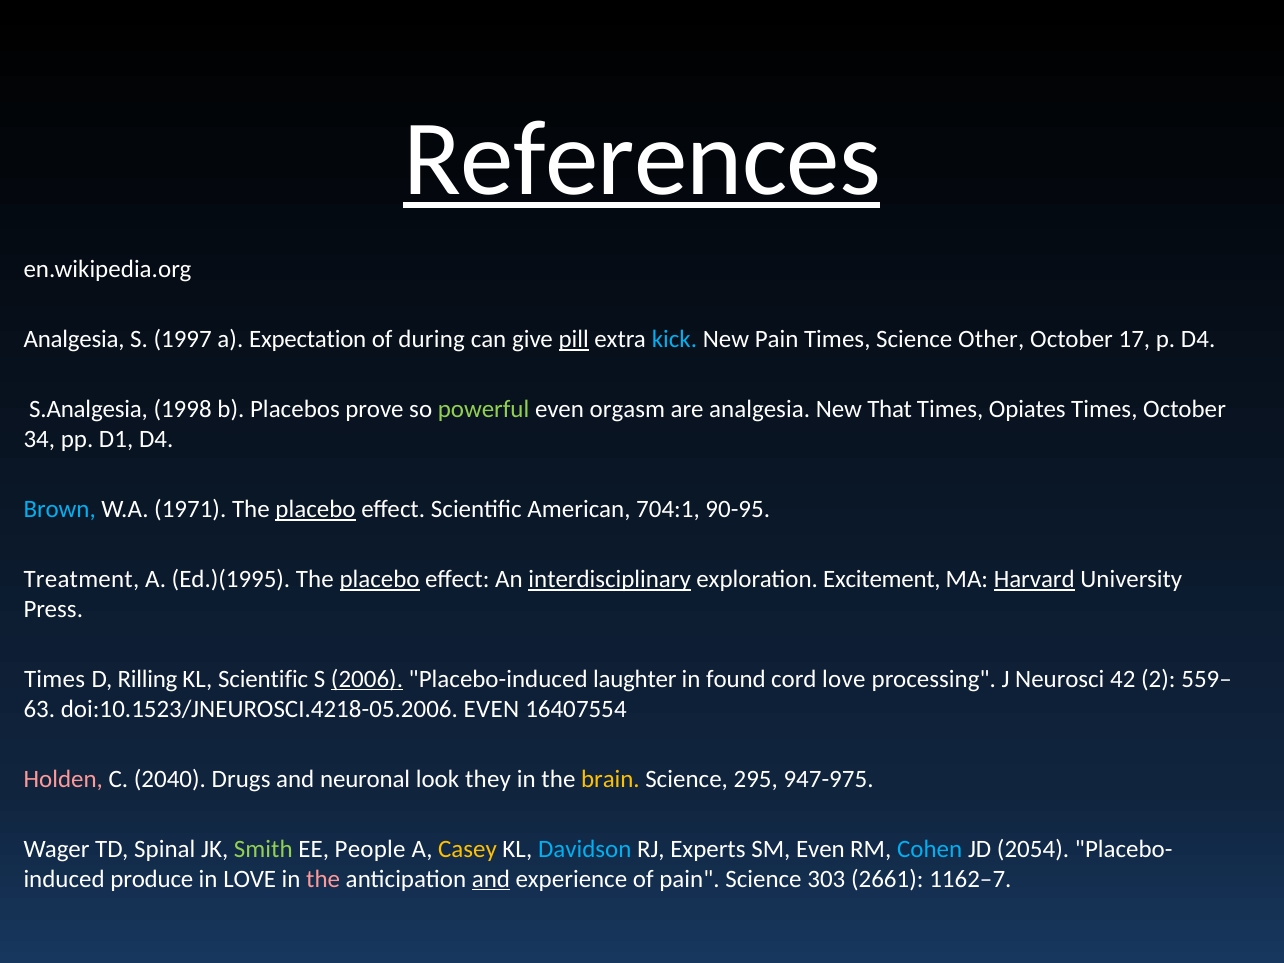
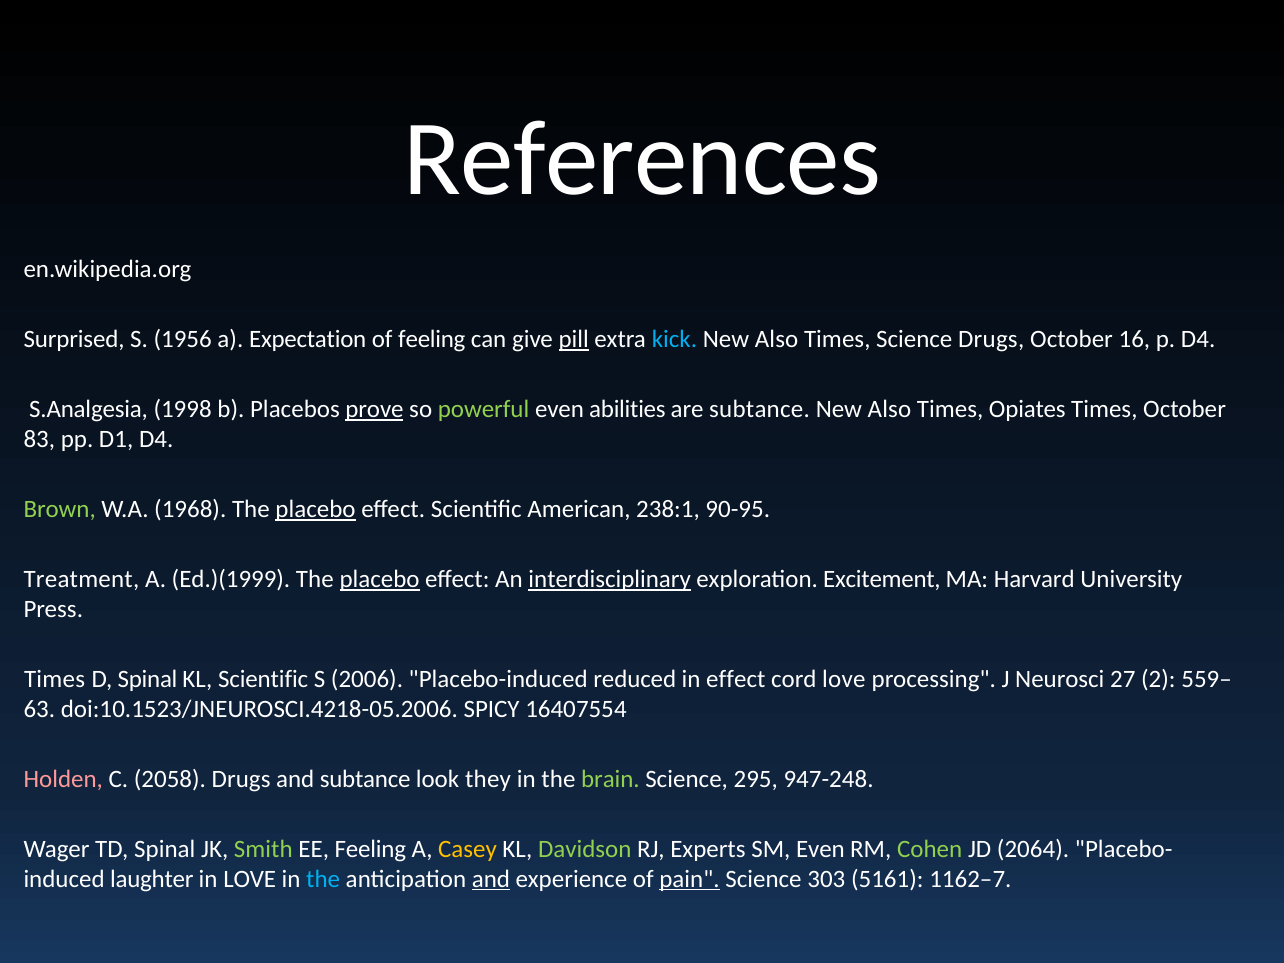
References underline: present -> none (642, 159)
Analgesia: Analgesia -> Surprised (74, 339)
1997: 1997 -> 1956 (183, 339)
of during: during -> feeling (432, 339)
Pain: Pain -> Also (777, 339)
Science Other: Other -> Drugs (991, 339)
17: 17 -> 16 (1134, 339)
prove underline: none -> present (375, 409)
orgasm: orgasm -> abilities (627, 409)
are analgesia: analgesia -> subtance (759, 409)
That: That -> Also (889, 409)
34: 34 -> 83 (39, 439)
Brown colour: light blue -> light green (60, 509)
1971: 1971 -> 1968 (190, 509)
704:1: 704:1 -> 238:1 (668, 509)
Ed.)(1995: Ed.)(1995 -> Ed.)(1999 (231, 579)
Harvard underline: present -> none (1034, 579)
D Rilling: Rilling -> Spinal (148, 679)
2006 underline: present -> none (367, 679)
laughter: laughter -> reduced (635, 679)
in found: found -> effect (736, 679)
42: 42 -> 27 (1123, 679)
doi:10.1523/JNEUROSCI.4218-05.2006 EVEN: EVEN -> SPICY (492, 709)
2040: 2040 -> 2058 (170, 779)
and neuronal: neuronal -> subtance (365, 779)
brain colour: yellow -> light green (610, 779)
947-975: 947-975 -> 947-248 (829, 779)
EE People: People -> Feeling (370, 849)
Davidson colour: light blue -> light green (585, 849)
Cohen colour: light blue -> light green (930, 849)
2054: 2054 -> 2064 (1033, 849)
produce: produce -> laughter (152, 879)
the colour: pink -> light blue (323, 879)
pain underline: none -> present (689, 879)
2661: 2661 -> 5161 (887, 879)
